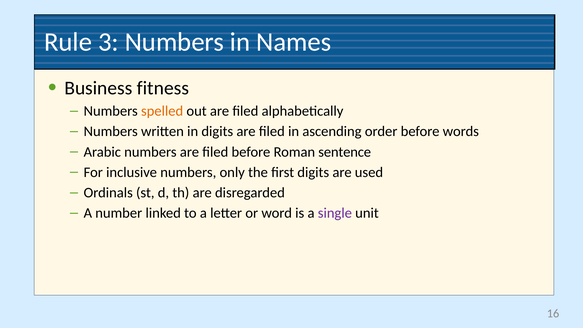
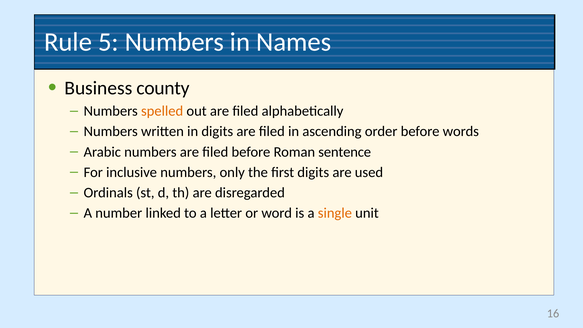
3: 3 -> 5 (108, 42)
fitness: fitness -> county (163, 88)
single colour: purple -> orange (335, 213)
